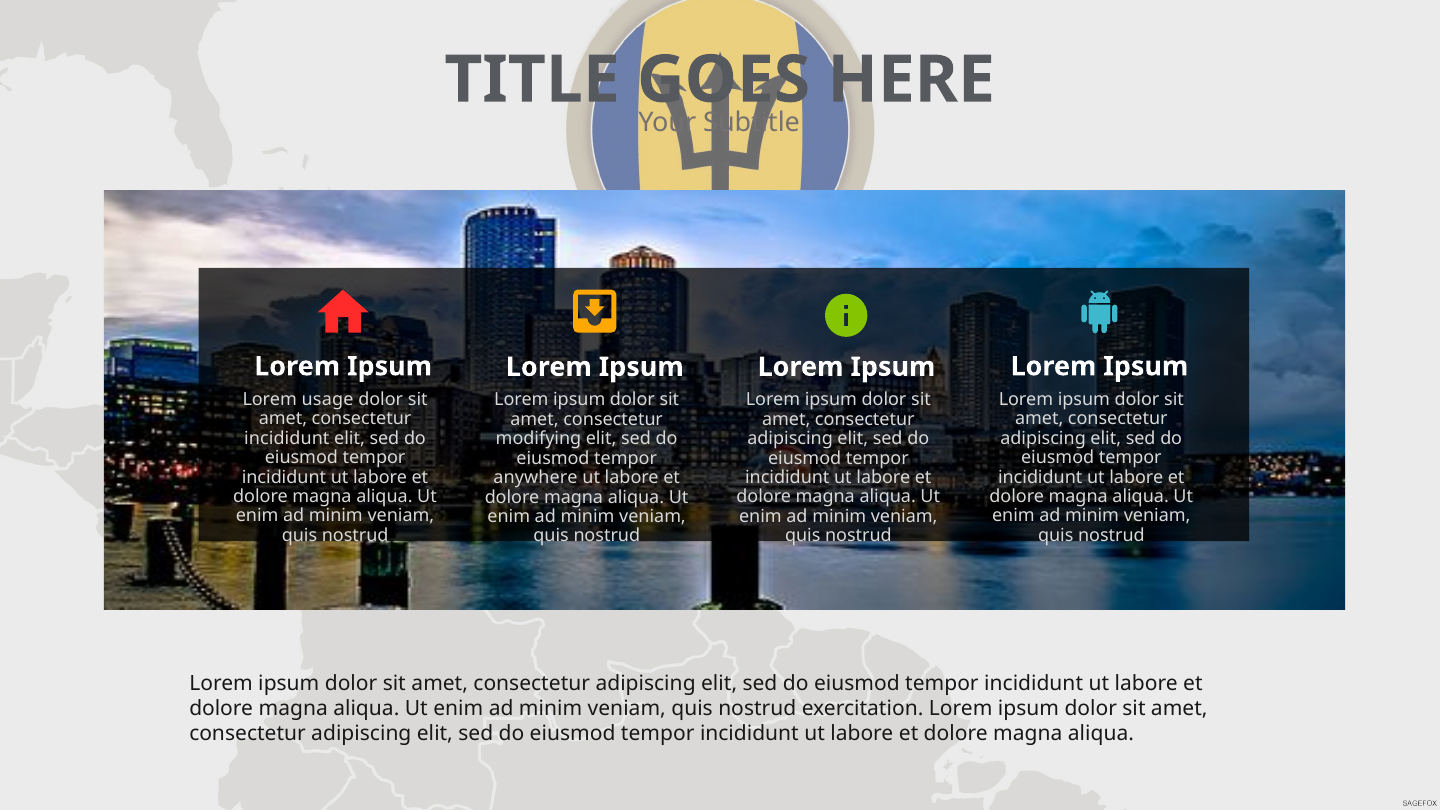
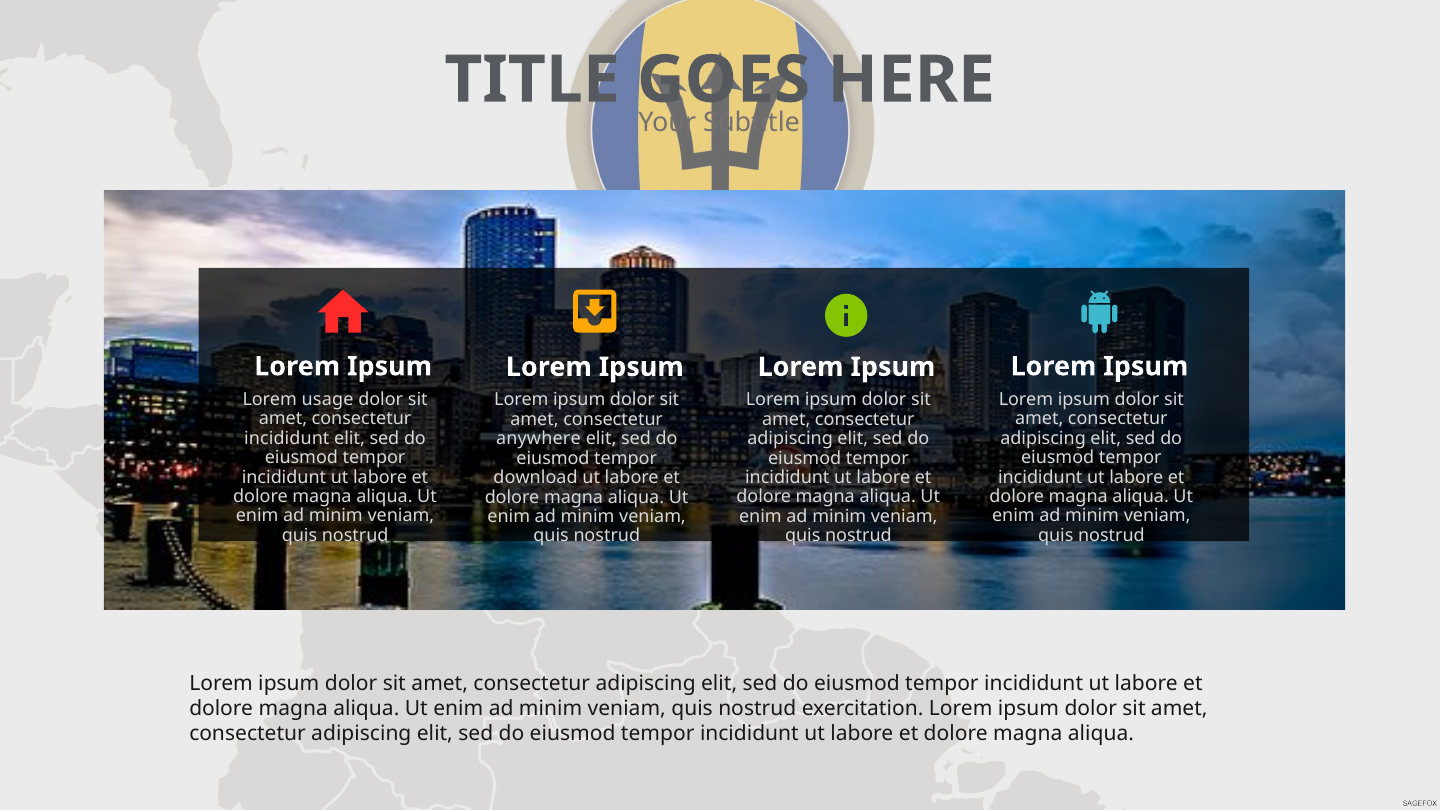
modifying: modifying -> anywhere (538, 439)
anywhere: anywhere -> download (536, 478)
